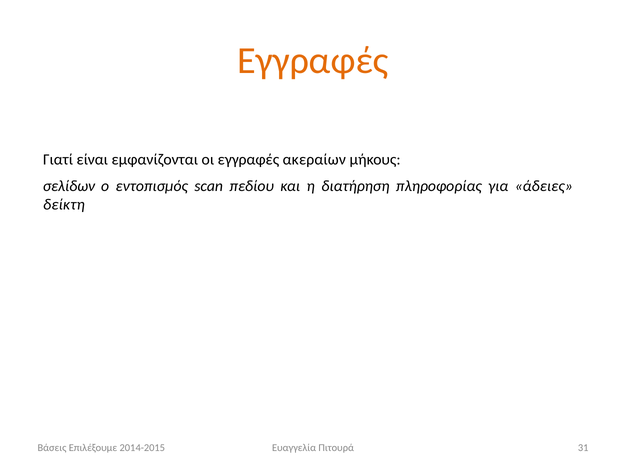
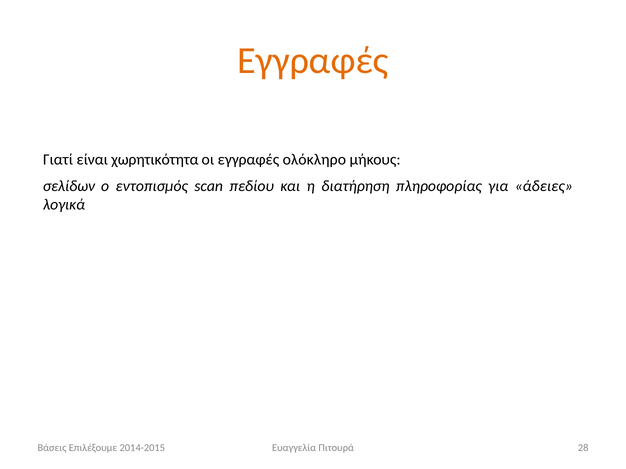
εμφανίζονται: εμφανίζονται -> χωρητικότητα (155, 160)
ακεραίων: ακεραίων -> ολόκληρο (314, 160)
δείκτη: δείκτη -> λογικά (64, 205)
31: 31 -> 28 (583, 448)
